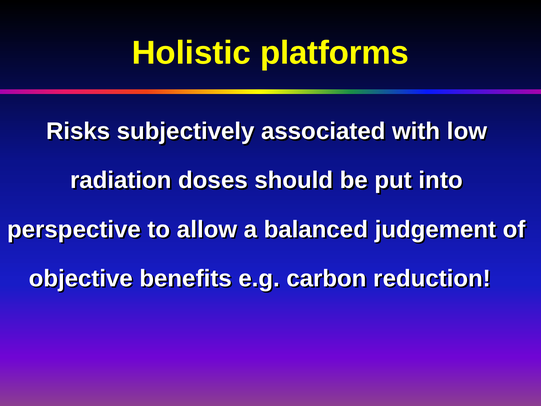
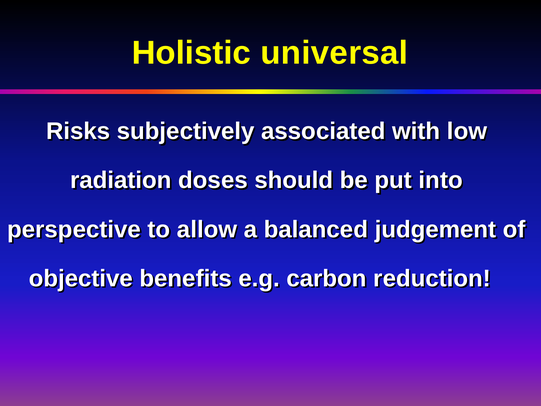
platforms: platforms -> universal (334, 53)
